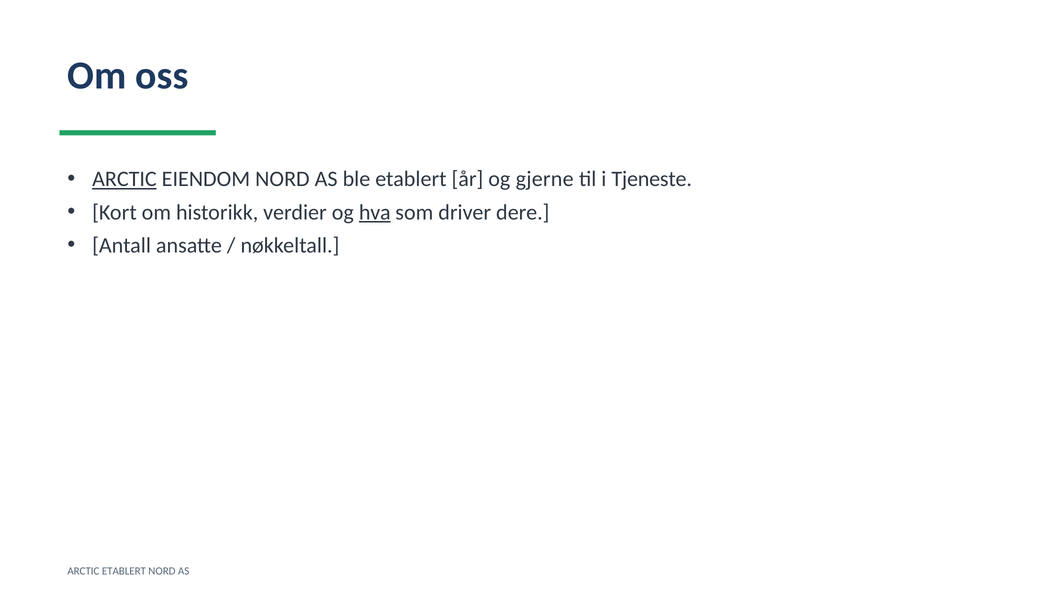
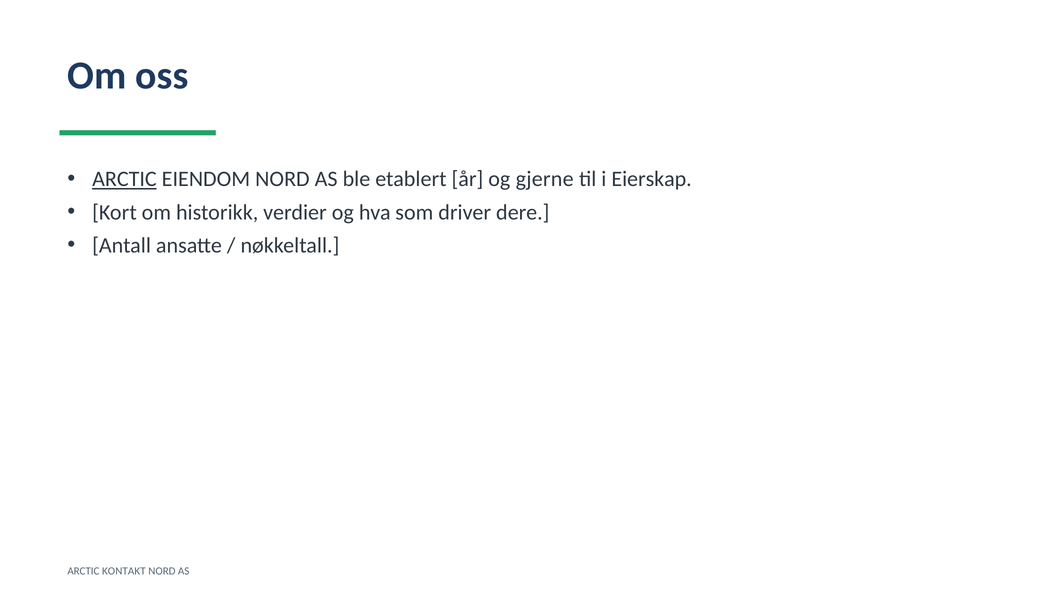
Tjeneste: Tjeneste -> Eierskap (652, 179)
hva underline: present -> none (375, 212)
ARCTIC ETABLERT: ETABLERT -> KONTAKT (124, 572)
